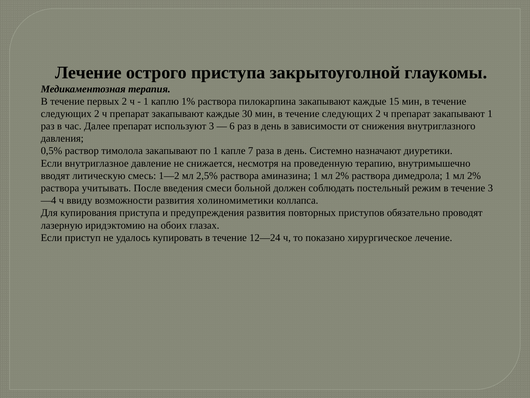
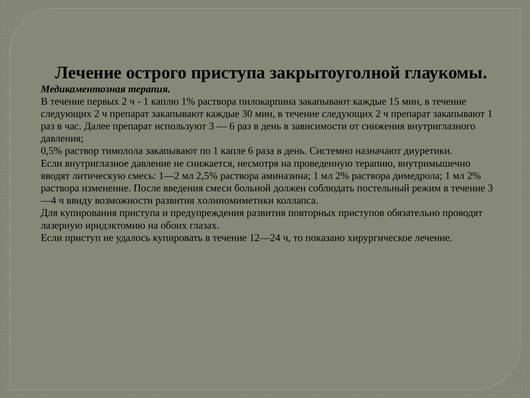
капле 7: 7 -> 6 (251, 151)
учитывать: учитывать -> изменение (106, 188)
